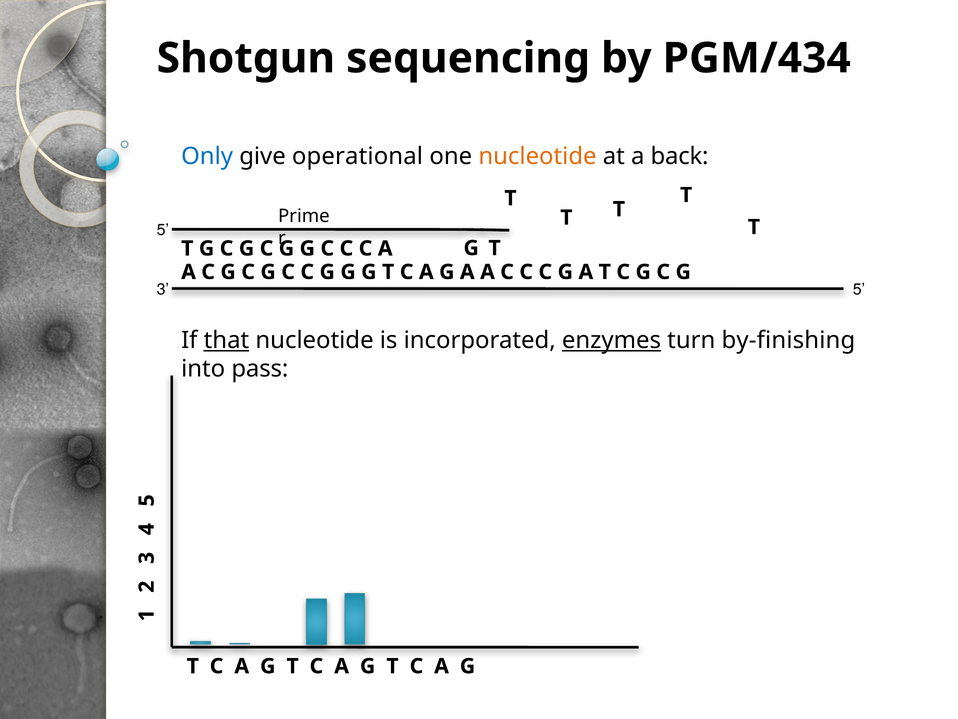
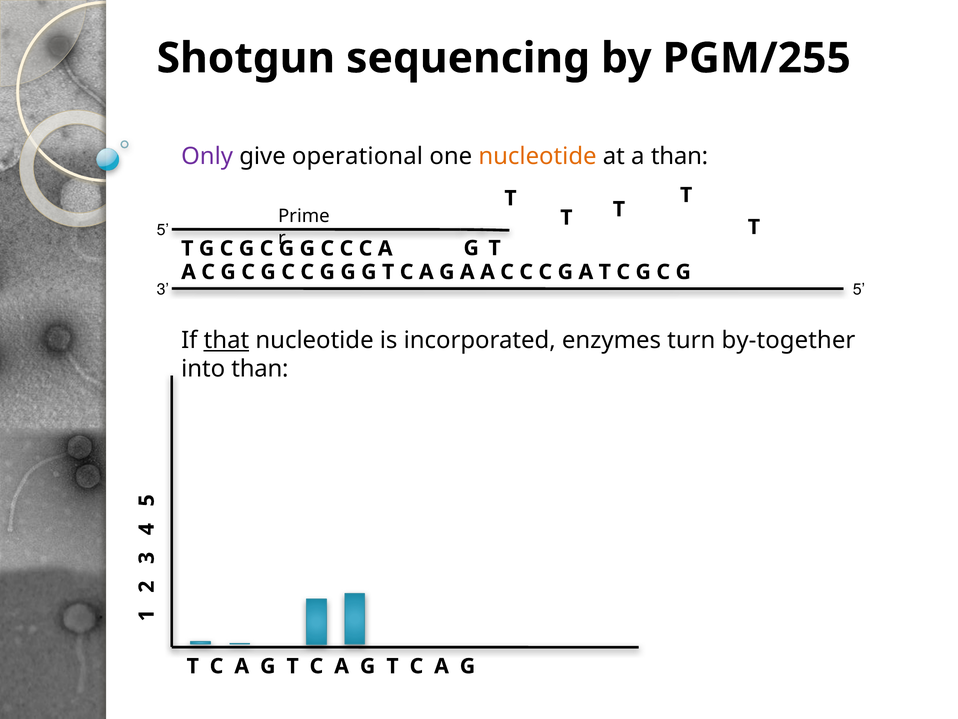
PGM/434: PGM/434 -> PGM/255 (757, 58)
Only colour: blue -> purple (207, 156)
a back: back -> than (680, 156)
enzymes underline: present -> none (611, 340)
by-finishing: by-finishing -> by-together (788, 340)
into pass: pass -> than (260, 369)
